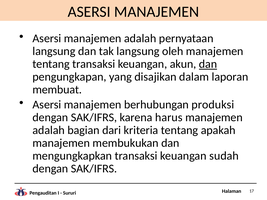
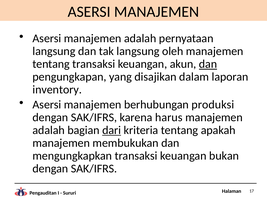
membuat: membuat -> inventory (57, 90)
dari underline: none -> present (112, 130)
sudah: sudah -> bukan (224, 156)
